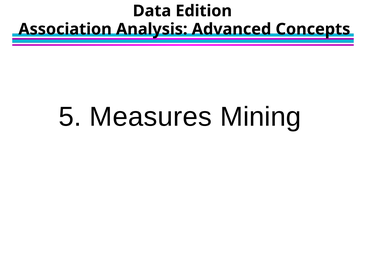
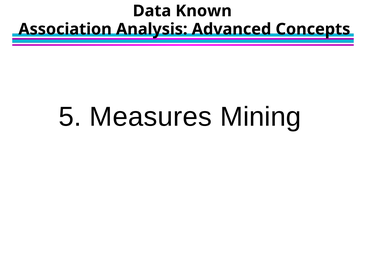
Edition: Edition -> Known (204, 11)
